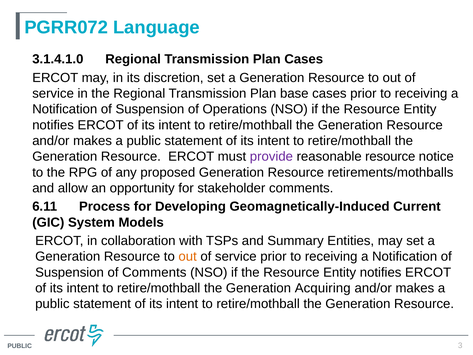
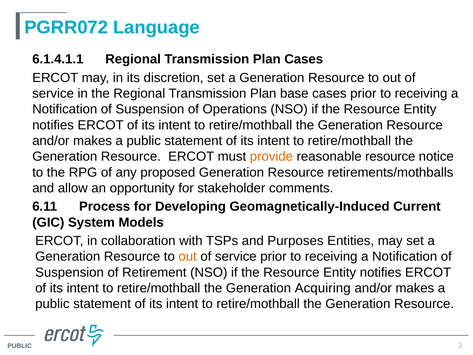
3.1.4.1.0: 3.1.4.1.0 -> 6.1.4.1.1 (58, 59)
provide colour: purple -> orange (271, 157)
Summary: Summary -> Purposes (295, 241)
of Comments: Comments -> Retirement (154, 272)
